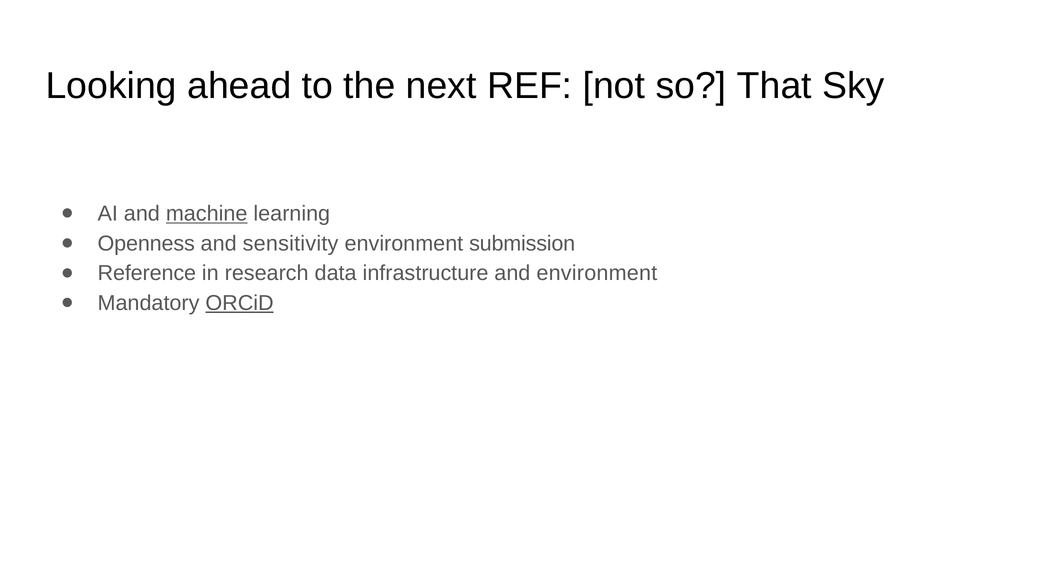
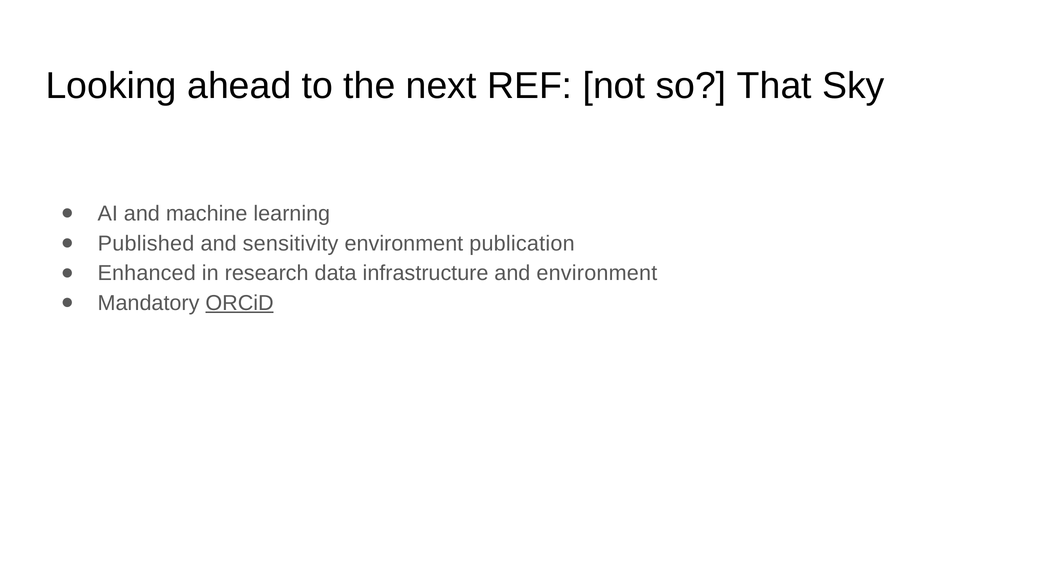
machine underline: present -> none (207, 214)
Openness: Openness -> Published (146, 244)
submission: submission -> publication (522, 244)
Reference: Reference -> Enhanced (147, 273)
